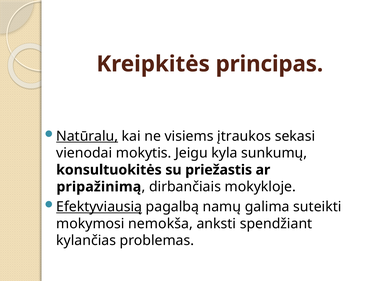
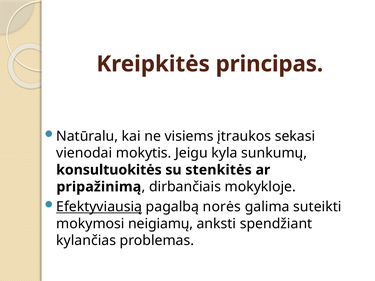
Natūralu underline: present -> none (87, 136)
priežastis: priežastis -> stenkitės (219, 170)
namų: namų -> norės (222, 207)
nemokša: nemokša -> neigiamų (161, 224)
